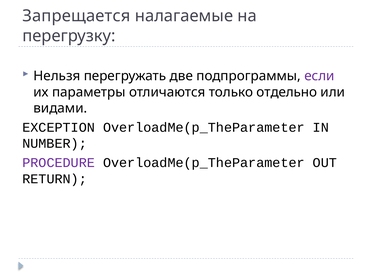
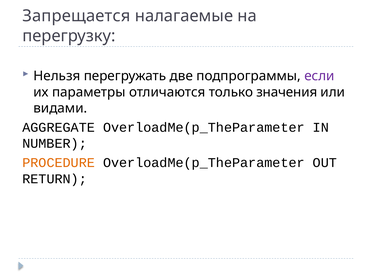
отдельно: отдельно -> значения (287, 92)
EXCEPTION: EXCEPTION -> AGGREGATE (59, 127)
PROCEDURE colour: purple -> orange (59, 163)
